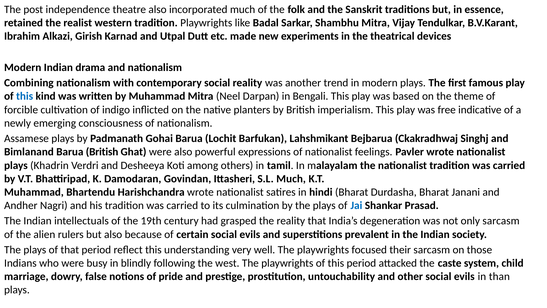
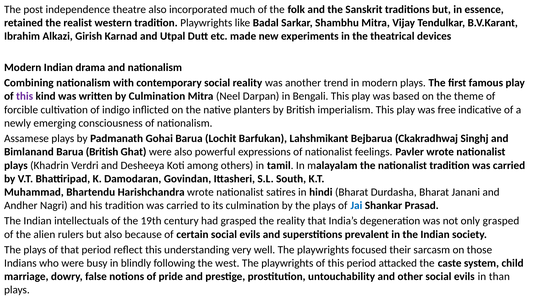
this colour: blue -> purple (25, 96)
by Muhammad: Muhammad -> Culmination (157, 96)
S.L Much: Much -> South (291, 179)
only sarcasm: sarcasm -> grasped (501, 221)
